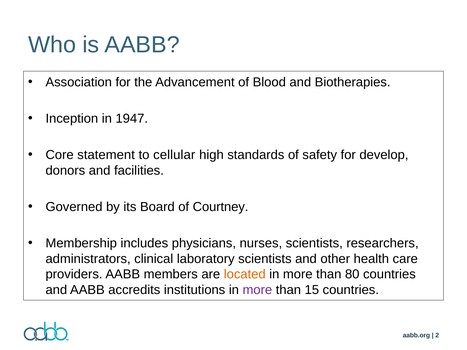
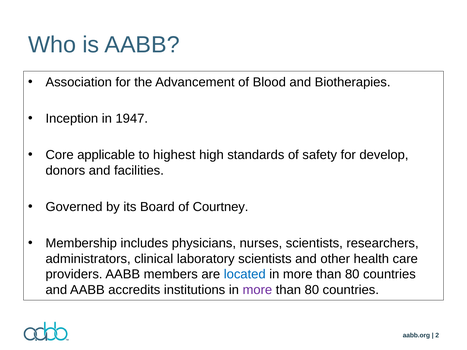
statement: statement -> applicable (106, 155)
cellular: cellular -> highest (174, 155)
located colour: orange -> blue (245, 275)
15: 15 -> 80 (312, 290)
